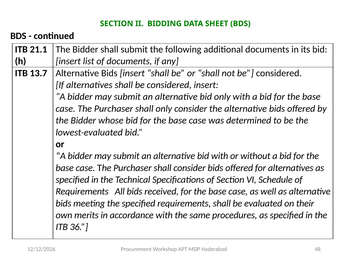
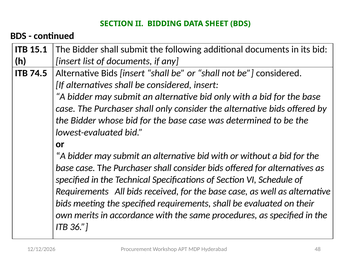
21.1: 21.1 -> 15.1 (39, 49)
13.7: 13.7 -> 74.5 (39, 73)
